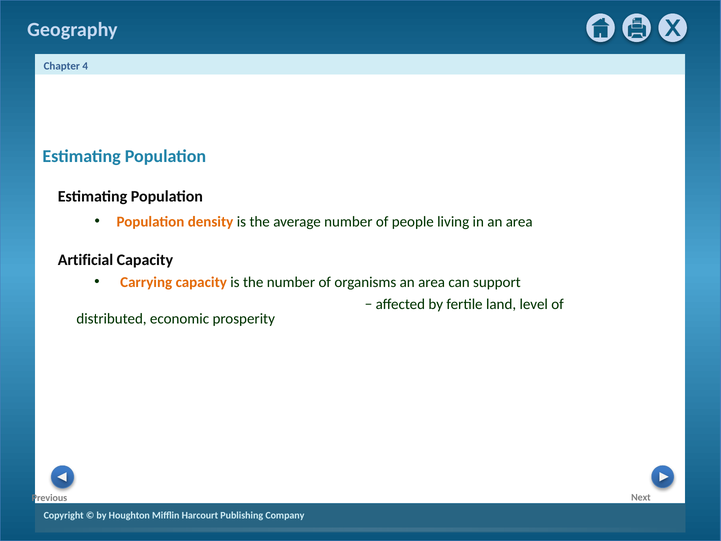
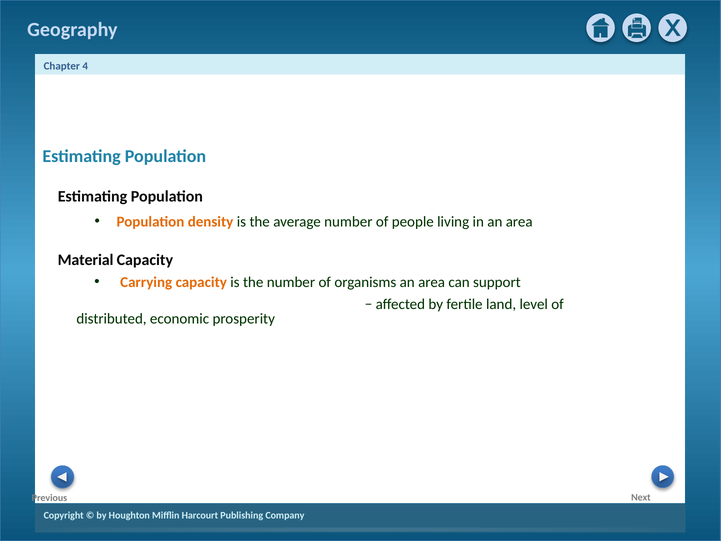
Artificial: Artificial -> Material (86, 260)
